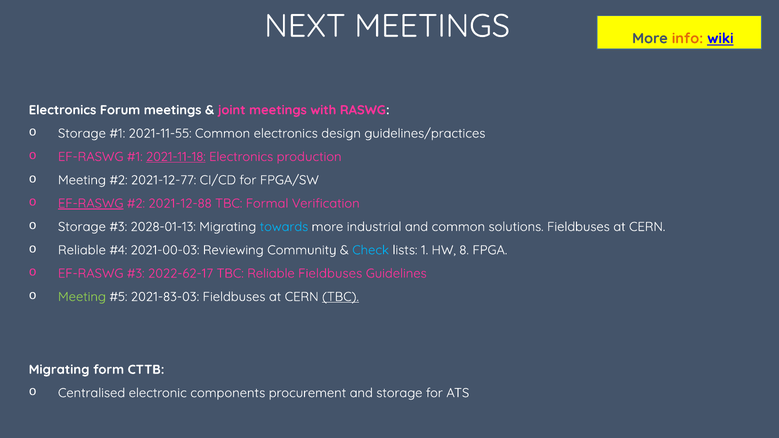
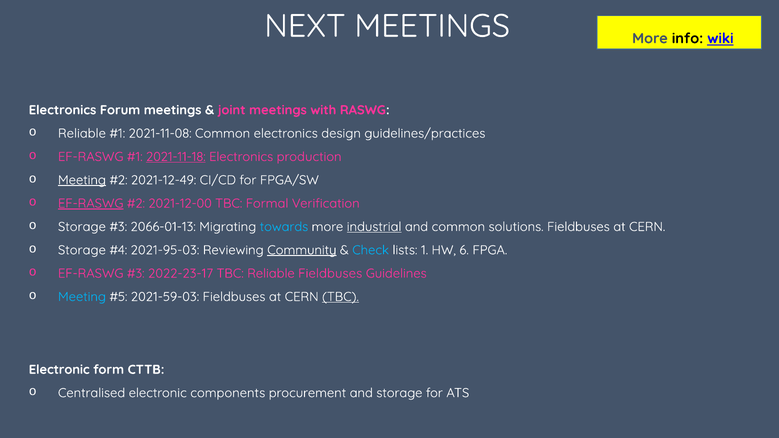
info colour: orange -> black (688, 38)
Storage: Storage -> Reliable (82, 133)
2021-11-55: 2021-11-55 -> 2021-11-08 (160, 133)
Meeting underline: none -> present (82, 180)
2021-12-77: 2021-12-77 -> 2021-12-49 (164, 180)
2021-12-88: 2021-12-88 -> 2021-12-00 (180, 203)
2028-01-13: 2028-01-13 -> 2066-01-13 (163, 227)
industrial underline: none -> present (374, 227)
Reliable: Reliable -> Storage (82, 250)
2021-00-03: 2021-00-03 -> 2021-95-03 (165, 250)
Community underline: none -> present (302, 250)
8: 8 -> 6 (464, 250)
2022-62-17: 2022-62-17 -> 2022-23-17 (181, 274)
Meeting colour: light green -> light blue (82, 297)
2021-83-03: 2021-83-03 -> 2021-59-03 (165, 297)
Migrating: Migrating -> Electronic (59, 370)
